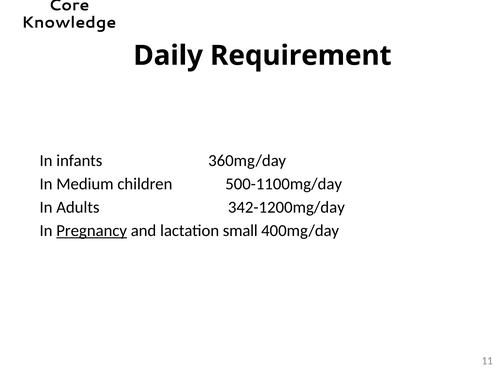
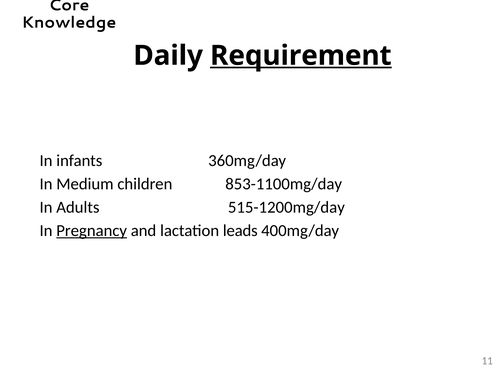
Requirement underline: none -> present (301, 56)
500-1100mg/day: 500-1100mg/day -> 853-1100mg/day (284, 184)
342-1200mg/day: 342-1200mg/day -> 515-1200mg/day (286, 207)
small: small -> leads (240, 230)
